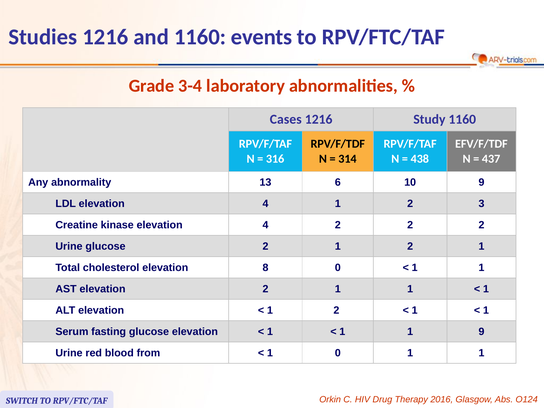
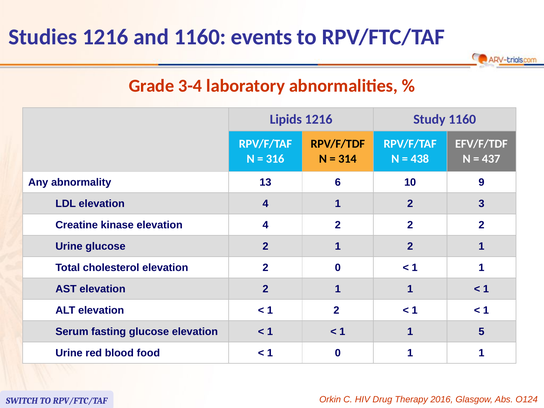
Cases: Cases -> Lipids (286, 119)
cholesterol elevation 8: 8 -> 2 (265, 268)
1 9: 9 -> 5 (481, 332)
from: from -> food (148, 353)
